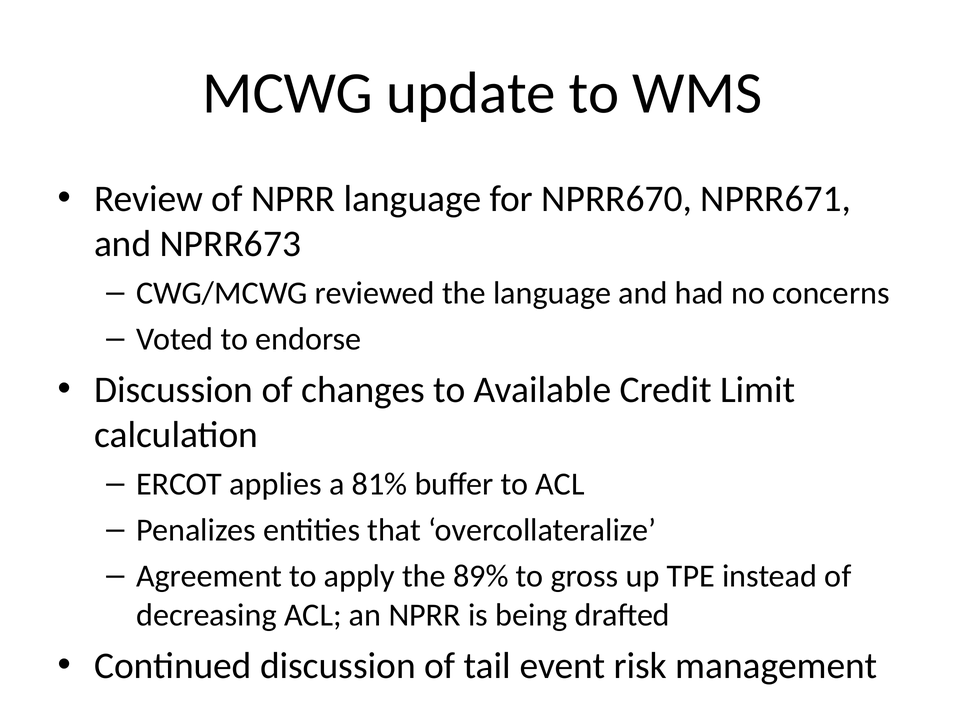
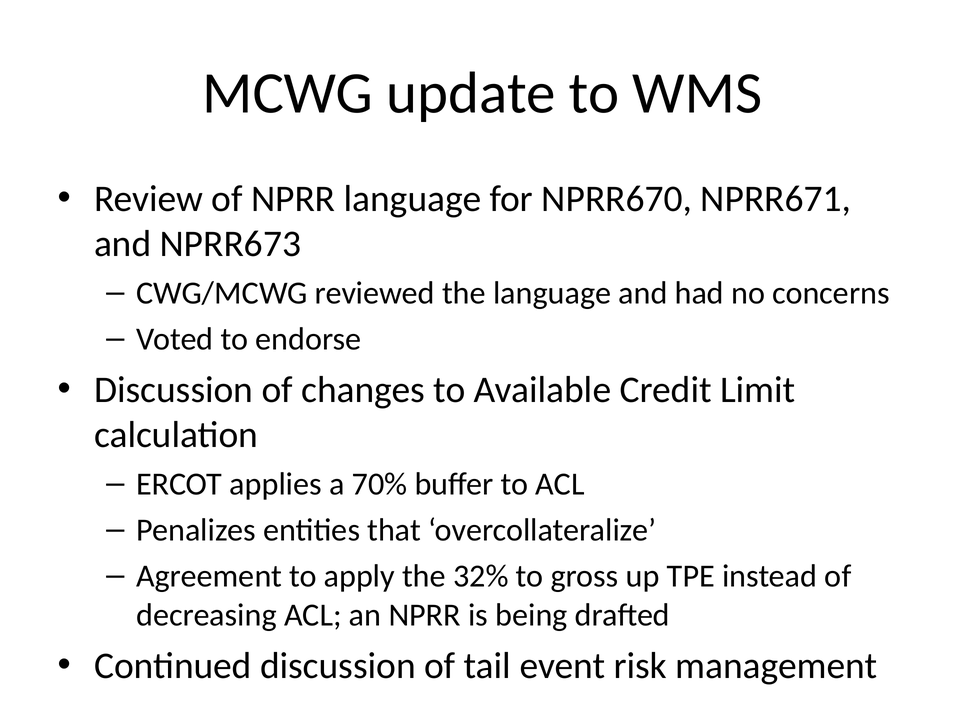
81%: 81% -> 70% (380, 484)
89%: 89% -> 32% (481, 576)
